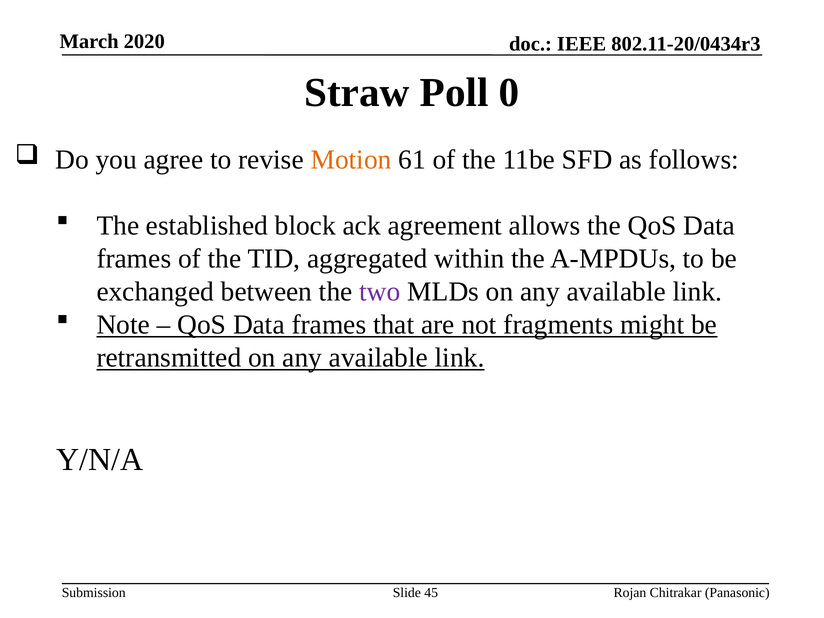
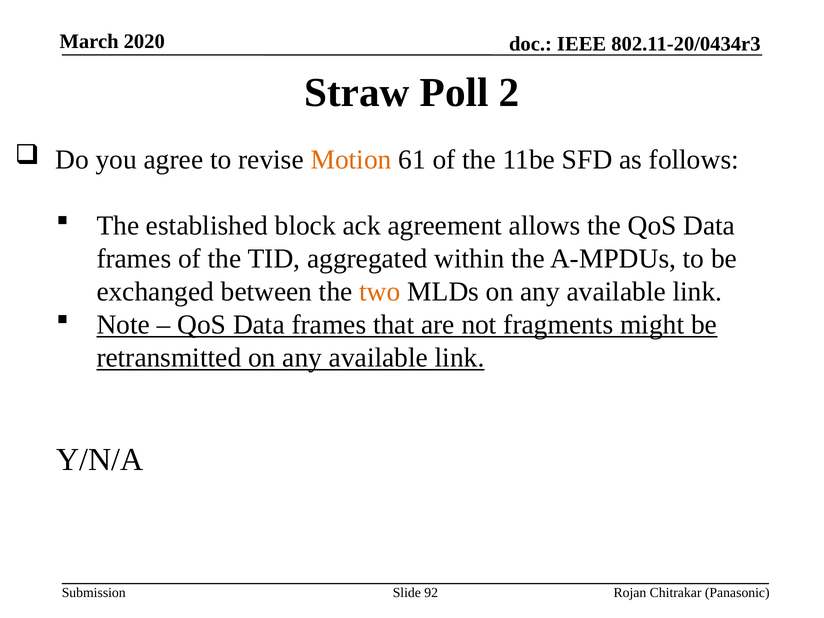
0: 0 -> 2 (509, 93)
two colour: purple -> orange (380, 292)
45: 45 -> 92 (431, 593)
